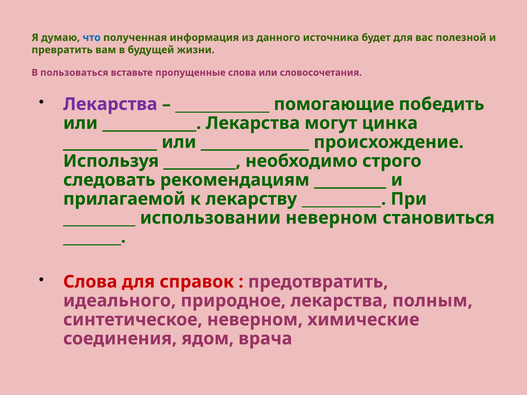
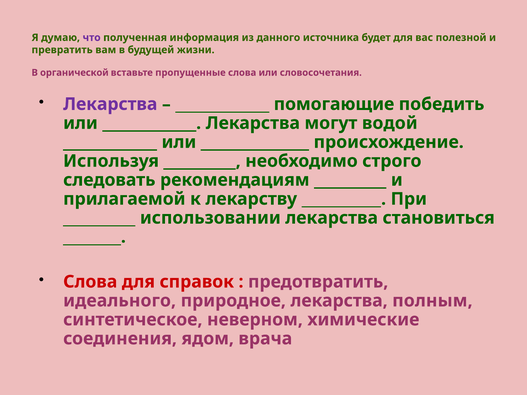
что colour: blue -> purple (92, 38)
пользоваться: пользоваться -> органической (74, 73)
цинка: цинка -> водой (390, 123)
использовании неверном: неверном -> лекарства (332, 218)
